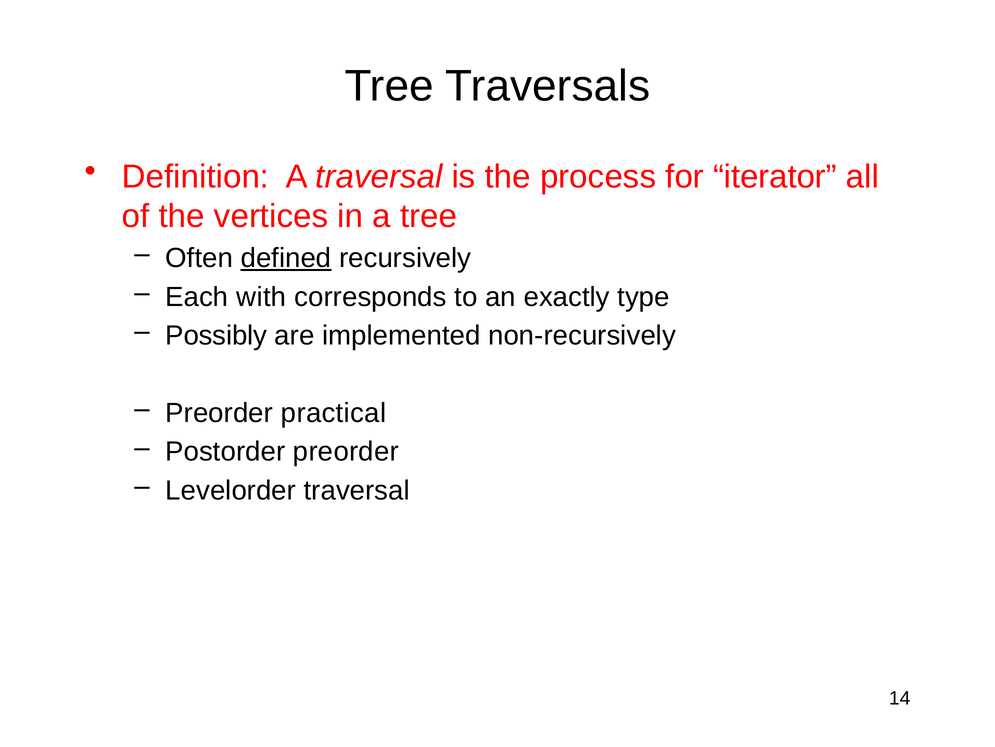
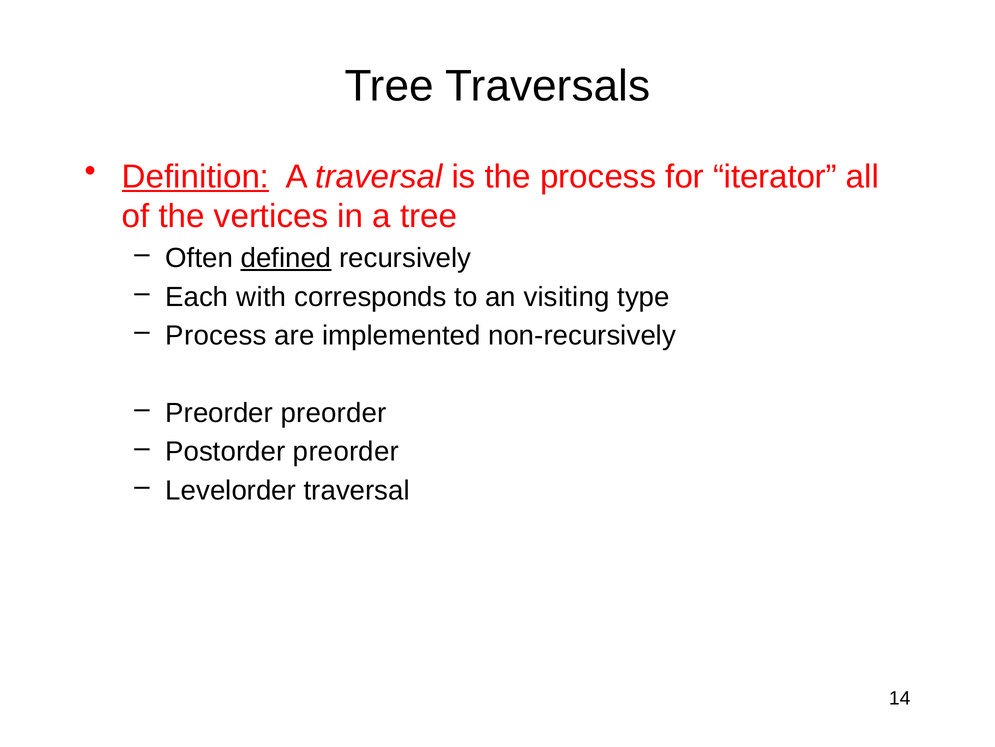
Definition underline: none -> present (196, 176)
exactly: exactly -> visiting (567, 297)
Possibly: Possibly -> Process (216, 335)
Preorder practical: practical -> preorder (334, 413)
